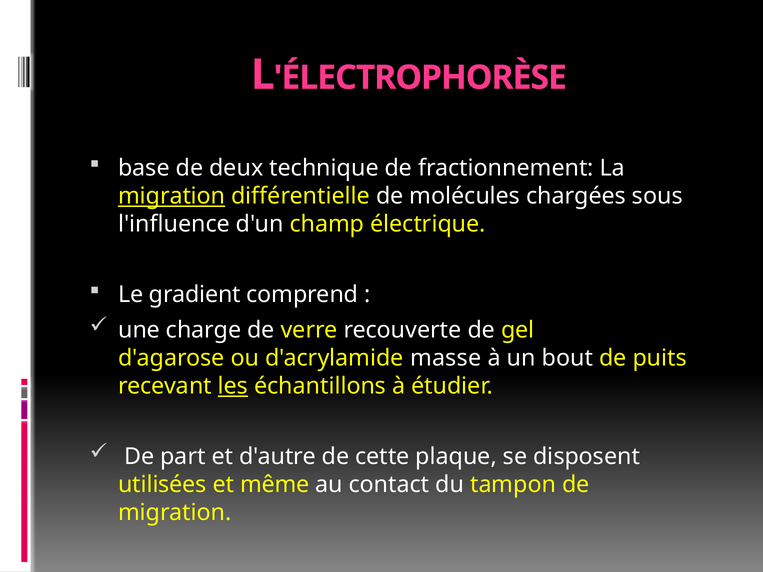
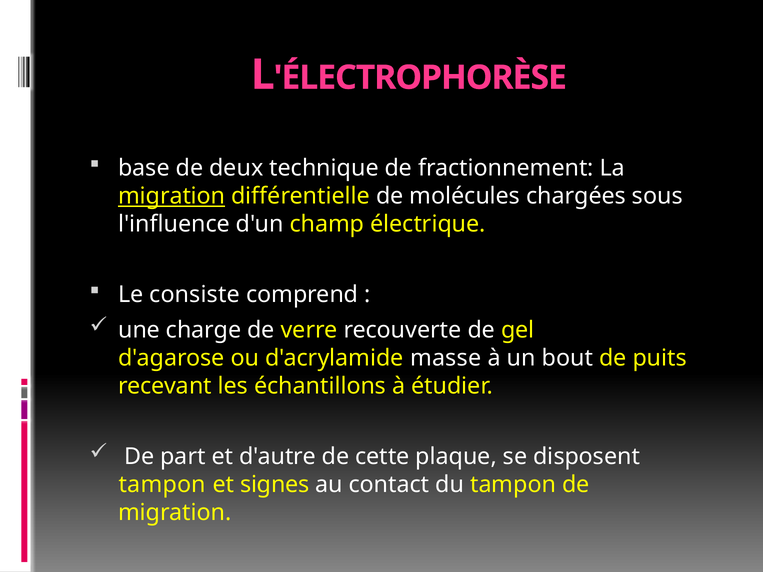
gradient: gradient -> consiste (195, 295)
les underline: present -> none (233, 386)
utilisées: utilisées -> tampon (162, 485)
même: même -> signes (275, 485)
